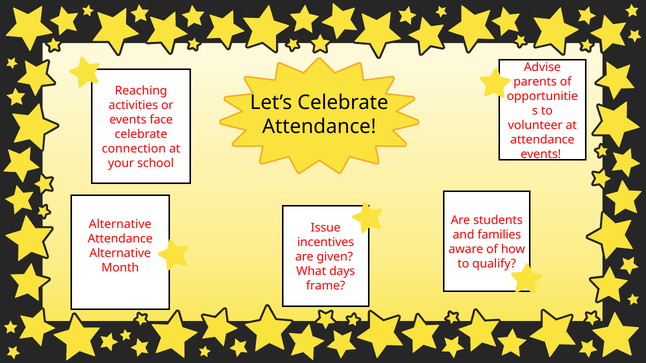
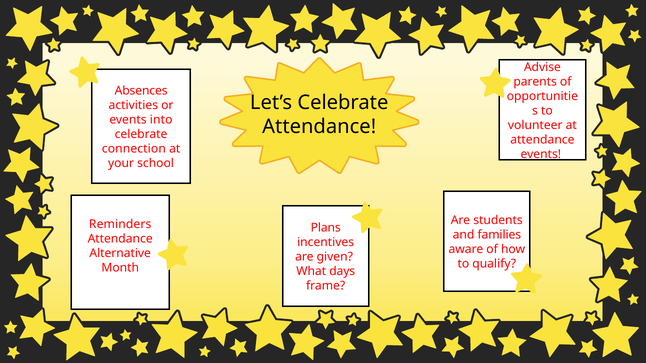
Reaching: Reaching -> Absences (141, 91)
face: face -> into (161, 120)
Alternative: Alternative -> Reminders (120, 224)
Issue: Issue -> Plans (326, 228)
